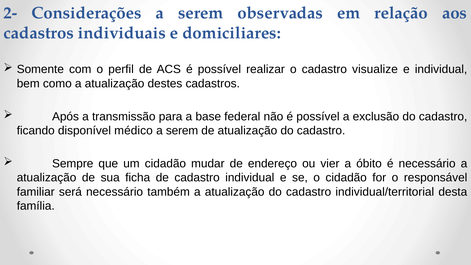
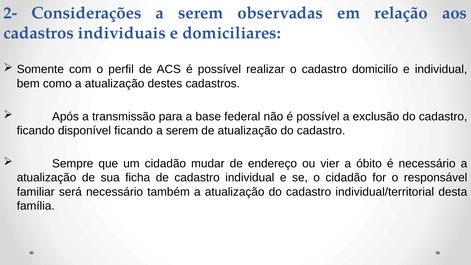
visualize: visualize -> domicilío (375, 69)
disponível médico: médico -> ficando (134, 131)
